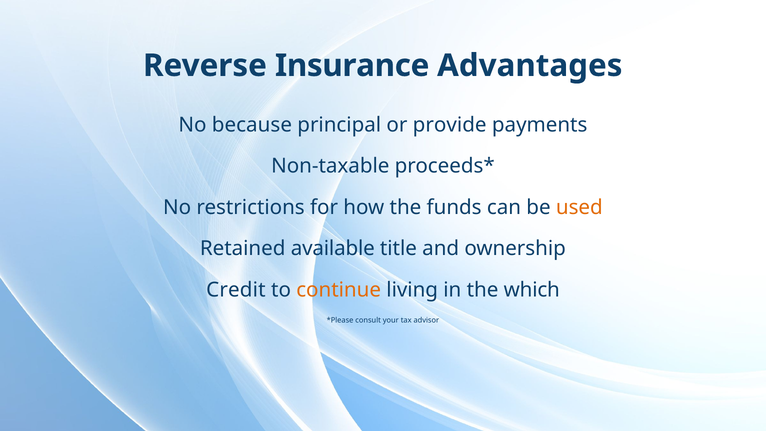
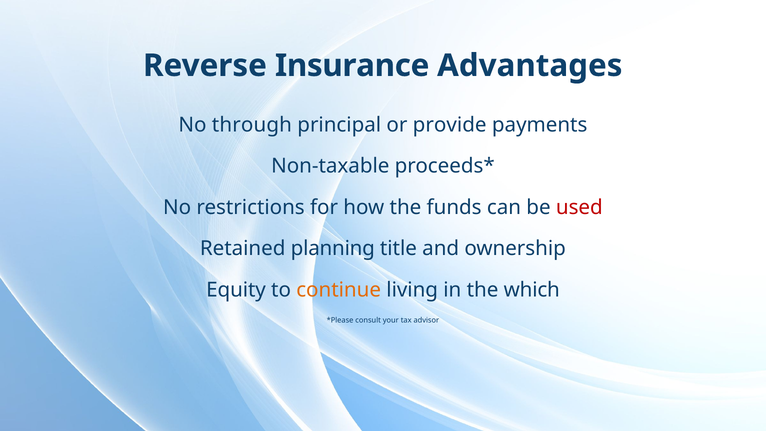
because: because -> through (252, 125)
used colour: orange -> red (579, 207)
available: available -> planning (333, 248)
Credit: Credit -> Equity (236, 290)
